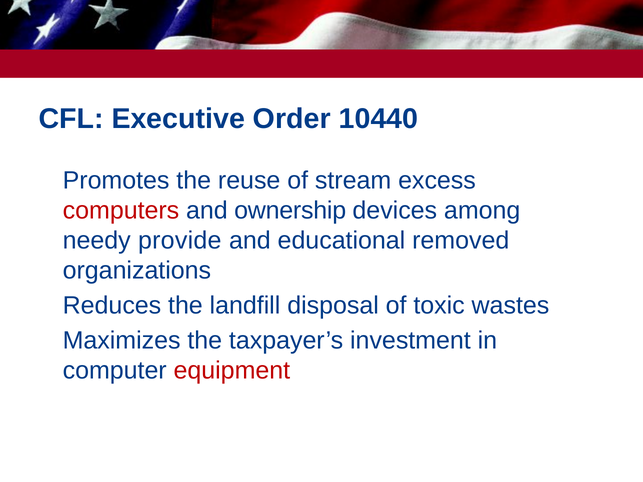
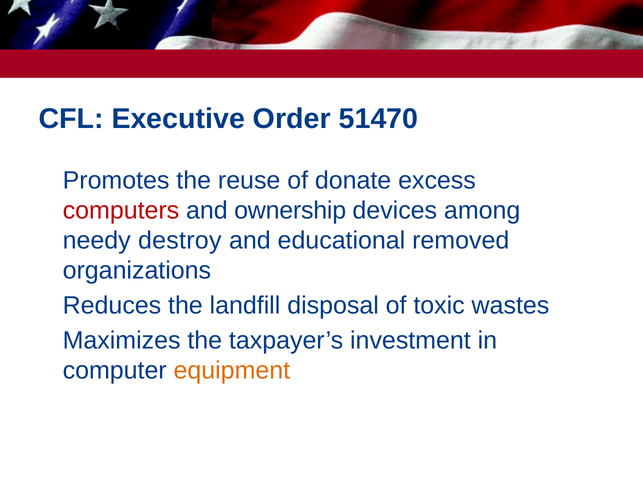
10440: 10440 -> 51470 (378, 119)
stream: stream -> donate (353, 181)
provide: provide -> destroy (180, 241)
equipment colour: red -> orange (232, 371)
